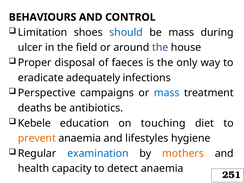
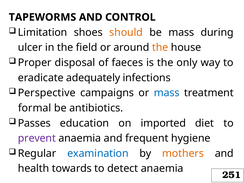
BEHAVIOURS: BEHAVIOURS -> TAPEWORMS (42, 17)
should colour: blue -> orange (126, 32)
the colour: purple -> orange (160, 47)
deaths: deaths -> formal (35, 108)
Kebele: Kebele -> Passes (34, 123)
touching: touching -> imported (163, 123)
prevent colour: orange -> purple (37, 138)
lifestyles: lifestyles -> frequent (147, 138)
capacity: capacity -> towards (72, 169)
